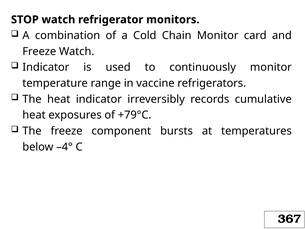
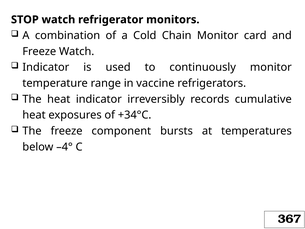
+79°C: +79°C -> +34°C (135, 115)
